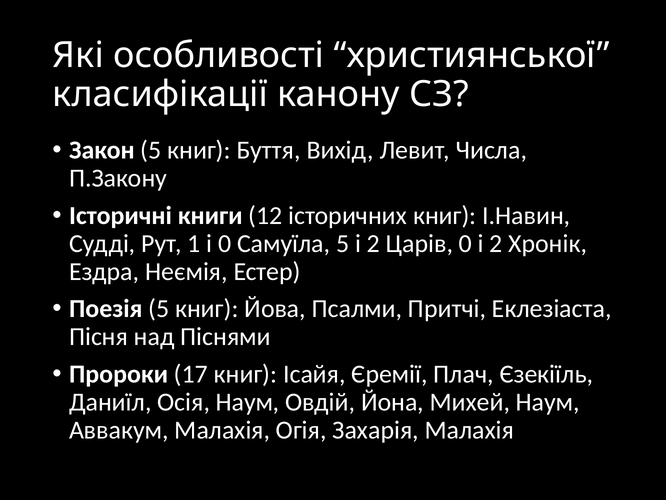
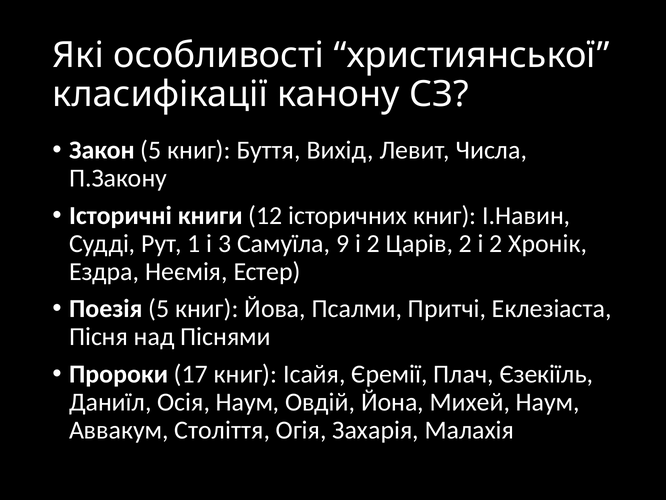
і 0: 0 -> 3 (225, 243)
Самуїла 5: 5 -> 9 (343, 243)
Царів 0: 0 -> 2 (465, 243)
Аввакум Малахія: Малахія -> Століття (222, 430)
